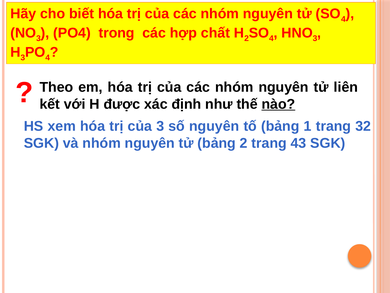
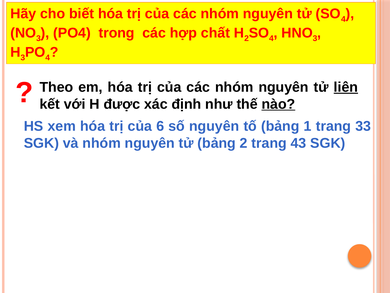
liên underline: none -> present (346, 87)
của 3: 3 -> 6 (160, 126)
32: 32 -> 33 (363, 126)
